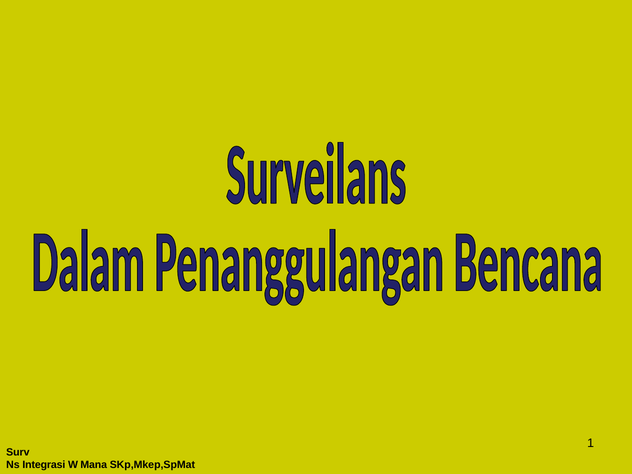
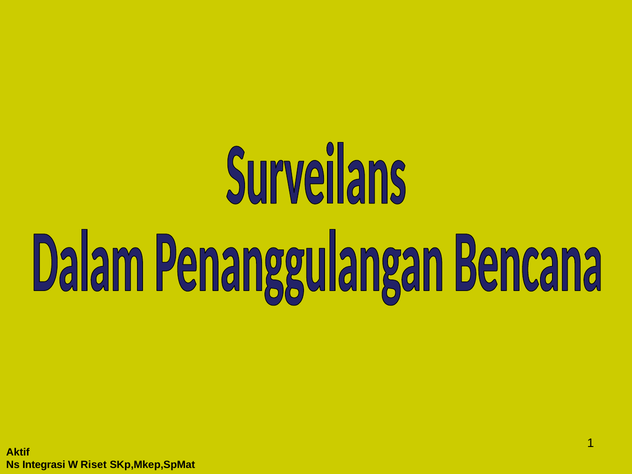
Surv: Surv -> Aktif (18, 452)
Mana: Mana -> Riset (94, 465)
